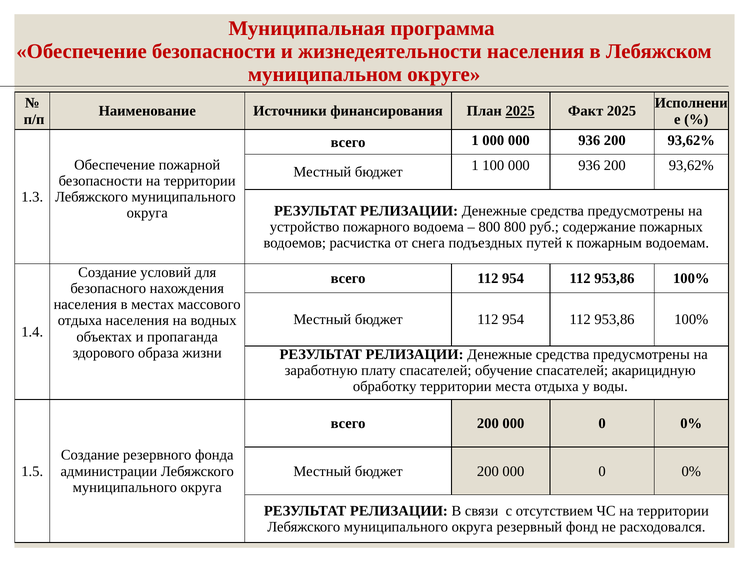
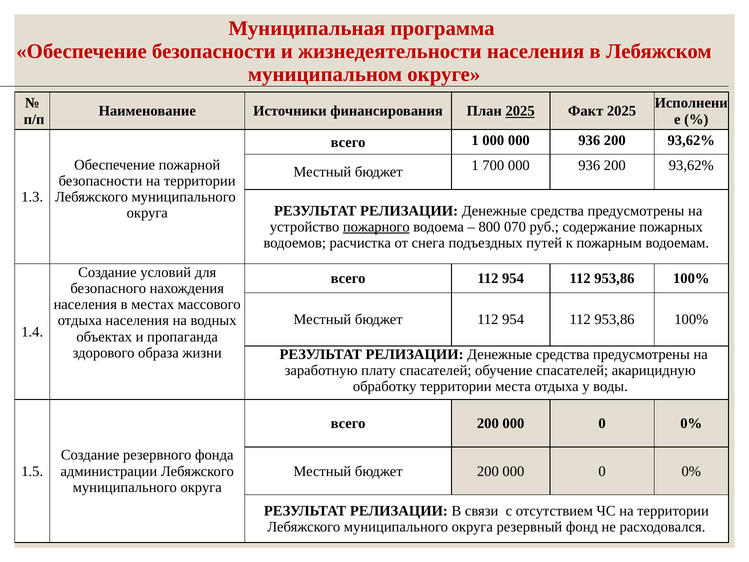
100: 100 -> 700 (493, 165)
пожарного underline: none -> present (376, 227)
800 800: 800 -> 070 (515, 227)
